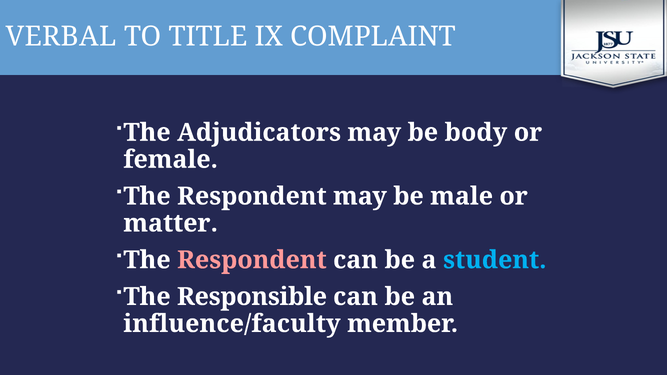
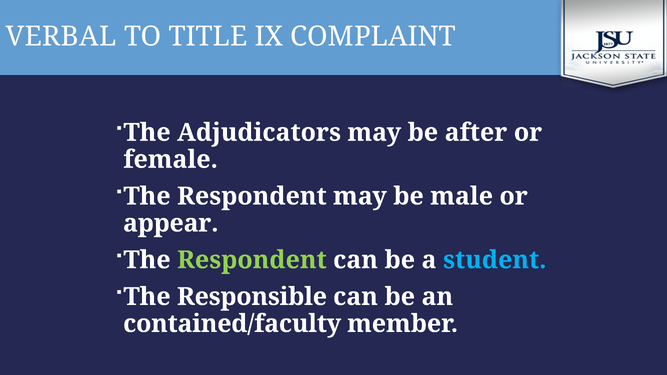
body: body -> after (476, 133)
matter: matter -> appear (171, 223)
Respondent colour: pink -> light green (252, 260)
influence/faculty: influence/faculty -> contained/faculty (232, 324)
